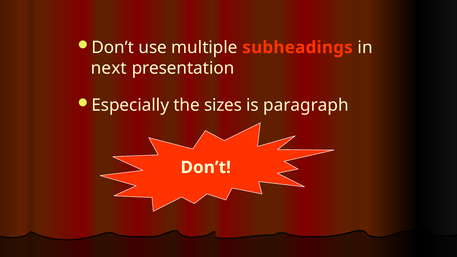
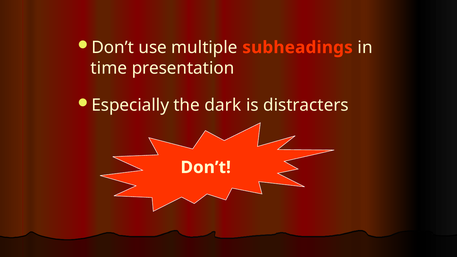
next: next -> time (109, 68)
sizes: sizes -> dark (223, 105)
paragraph: paragraph -> distracters (306, 105)
